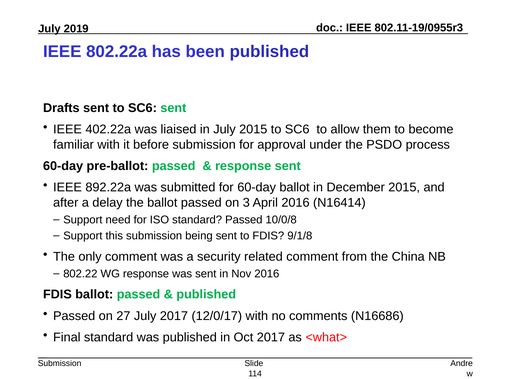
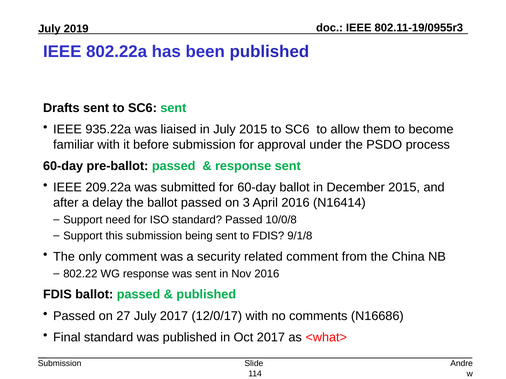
402.22a: 402.22a -> 935.22a (108, 130)
892.22a: 892.22a -> 209.22a (108, 188)
